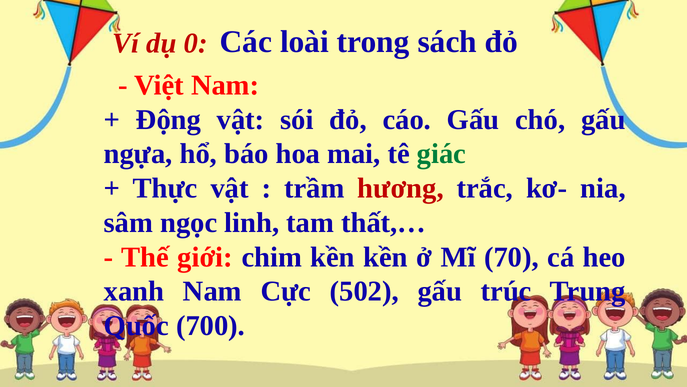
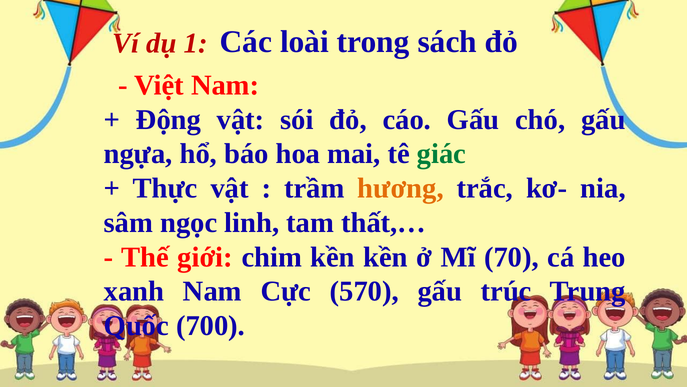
0: 0 -> 1 (196, 43)
hương colour: red -> orange (401, 188)
502: 502 -> 570 (364, 291)
